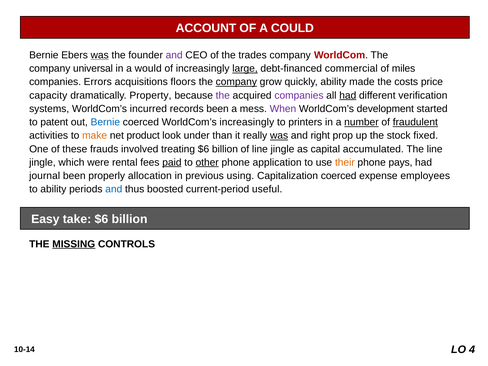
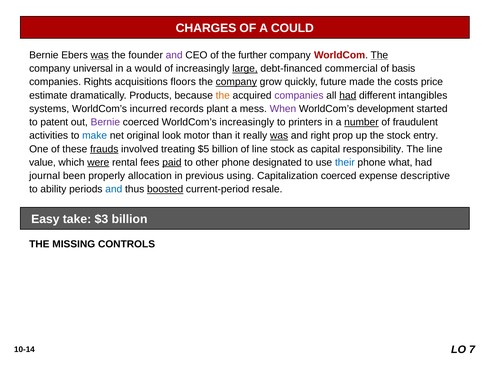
ACCOUNT: ACCOUNT -> CHARGES (206, 28)
trades: trades -> further (253, 55)
The underline: none -> present (379, 55)
miles: miles -> basis (404, 69)
Errors: Errors -> Rights (98, 82)
quickly ability: ability -> future (333, 82)
capacity: capacity -> estimate (48, 95)
Property: Property -> Products (151, 95)
the colour: purple -> orange (223, 95)
different verification: verification -> intangibles (423, 95)
records been: been -> plant (217, 109)
Bernie colour: blue -> purple (105, 122)
fraudulent underline: present -> none (415, 122)
make colour: orange -> blue (95, 136)
product: product -> original (143, 136)
under: under -> motor (197, 136)
fixed: fixed -> entry (426, 136)
frauds underline: none -> present (104, 149)
treating $6: $6 -> $5 (204, 149)
of line jingle: jingle -> stock (283, 149)
accumulated: accumulated -> responsibility (373, 149)
jingle: jingle -> value (42, 162)
were underline: none -> present (98, 162)
other underline: present -> none (207, 162)
application: application -> designated (277, 162)
their colour: orange -> blue (345, 162)
pays: pays -> what (400, 162)
employees: employees -> descriptive (425, 176)
boosted underline: none -> present (165, 189)
useful: useful -> resale (267, 189)
take $6: $6 -> $3 (101, 219)
MISSING underline: present -> none (74, 244)
4: 4 -> 7 (472, 350)
